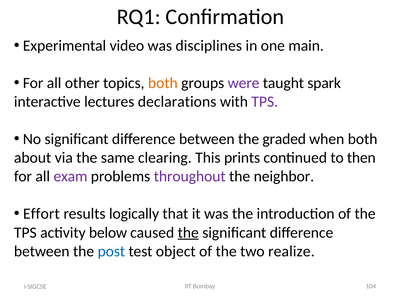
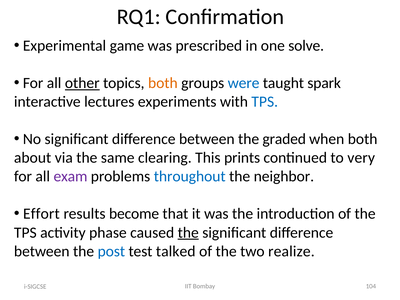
video: video -> game (127, 46)
disciplines: disciplines -> prescribed (209, 46)
main: main -> solve (306, 46)
other underline: none -> present (82, 83)
were colour: purple -> blue (244, 83)
declarations: declarations -> experiments (177, 102)
TPS colour: purple -> blue (265, 102)
then: then -> very (361, 158)
throughout colour: purple -> blue (190, 177)
logically: logically -> become (134, 214)
below: below -> phase (108, 233)
object: object -> talked (176, 251)
